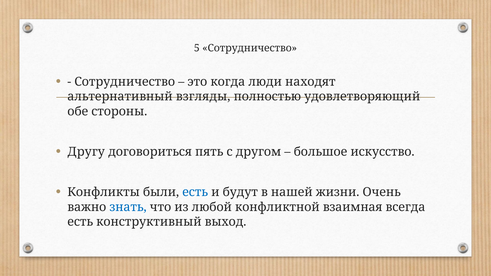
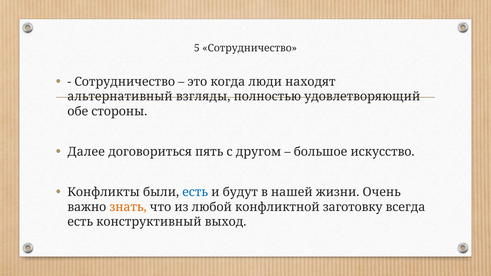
Другу: Другу -> Далее (86, 152)
знать colour: blue -> orange (128, 207)
взаимная: взаимная -> заготовку (353, 207)
